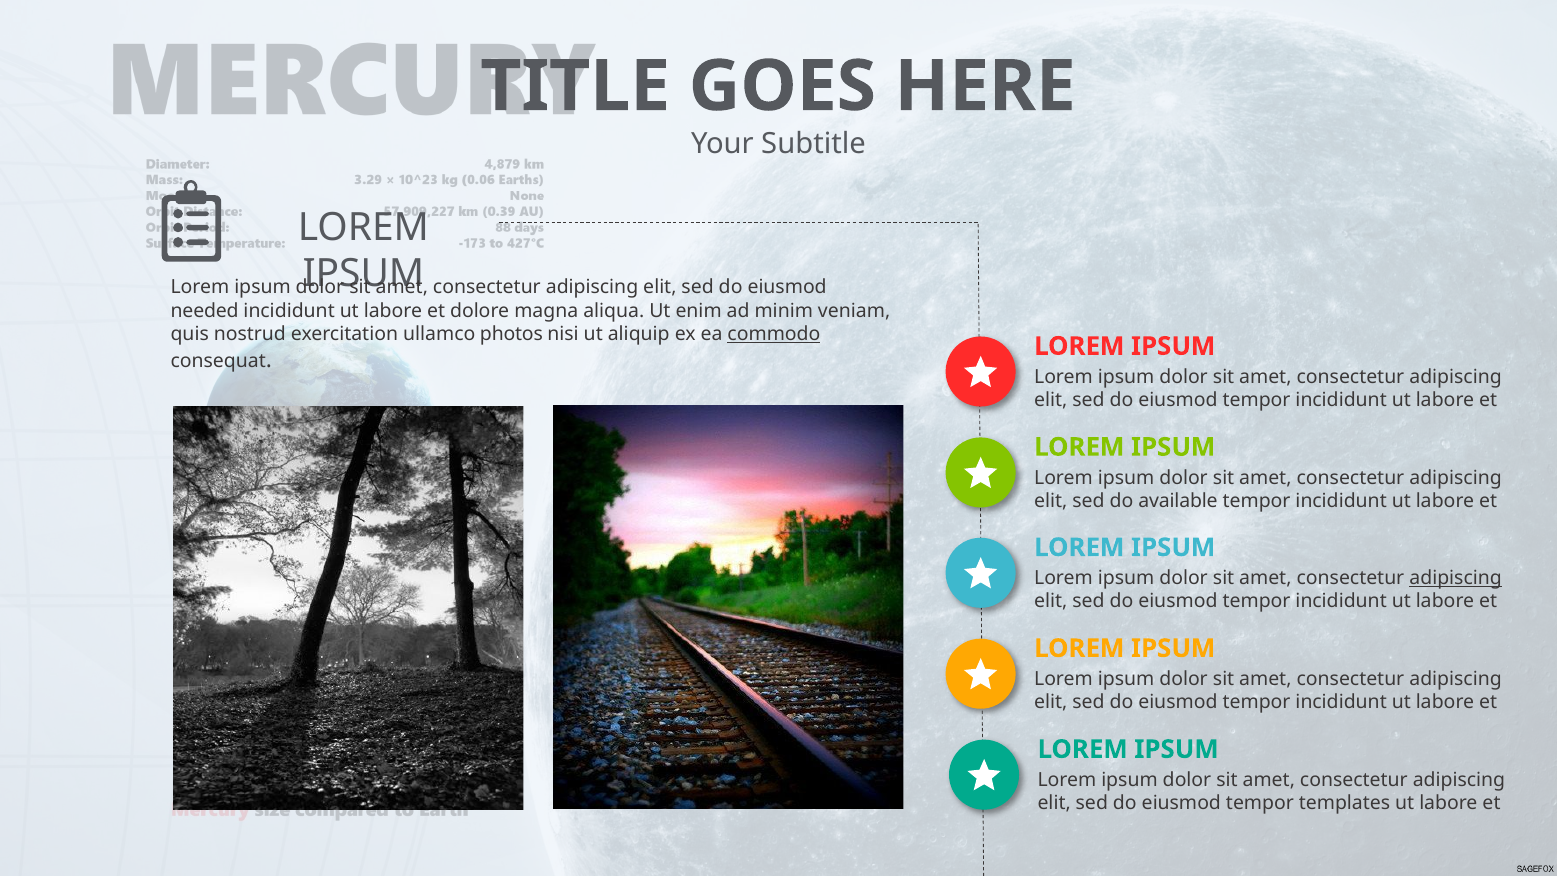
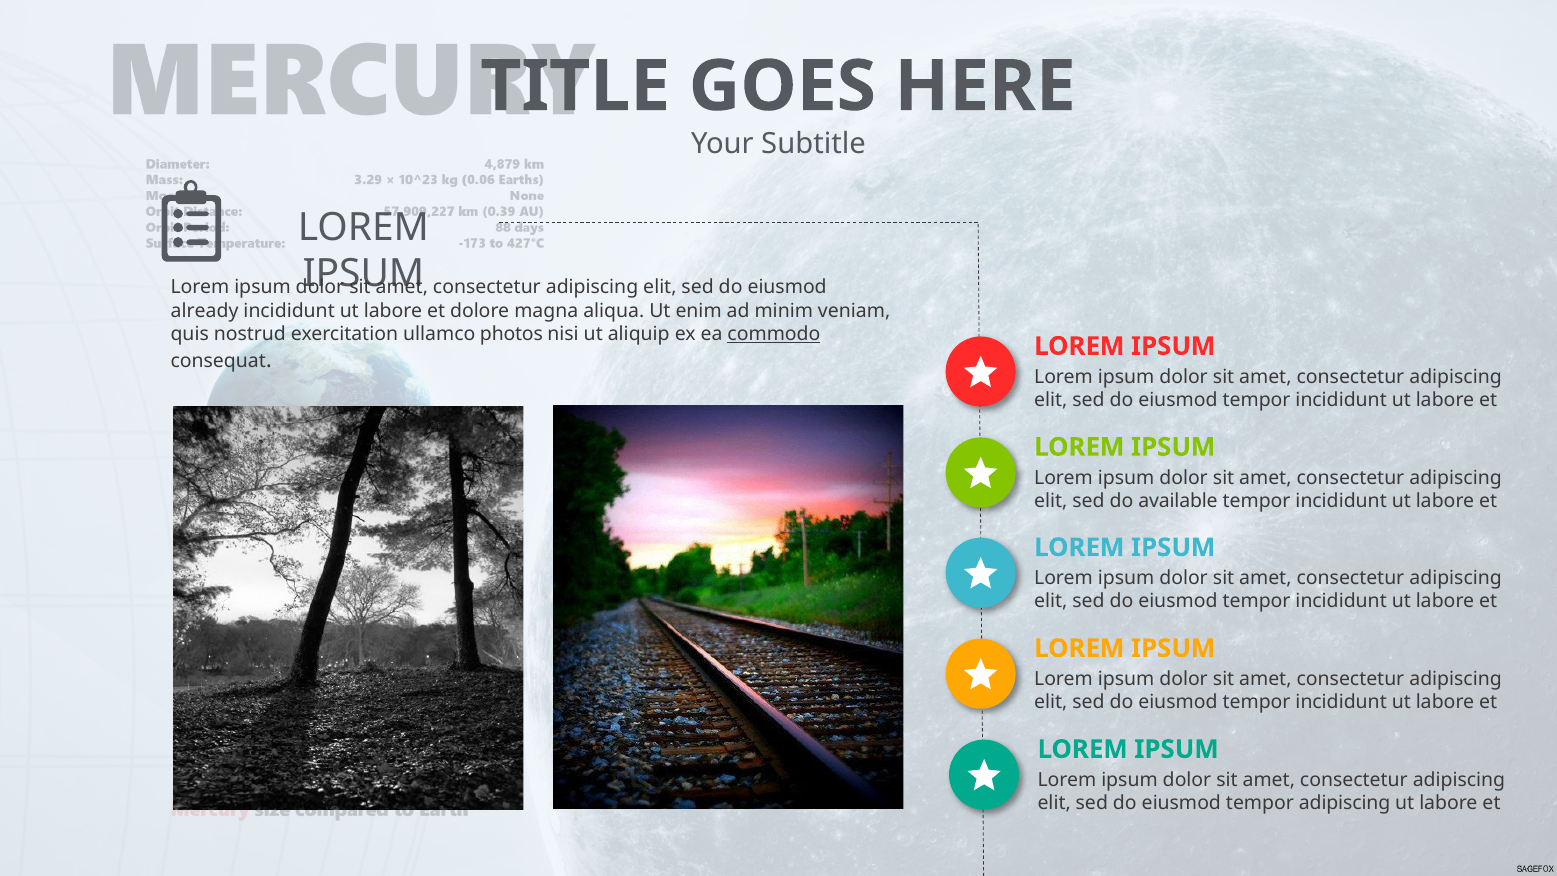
needed: needed -> already (205, 311)
adipiscing underline: present -> none (1456, 578)
tempor templates: templates -> adipiscing (1345, 803)
